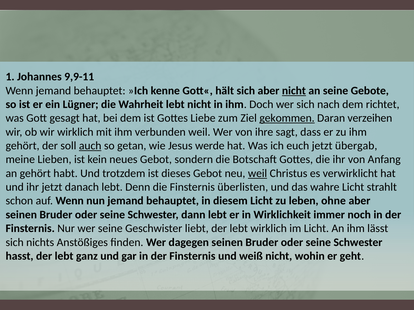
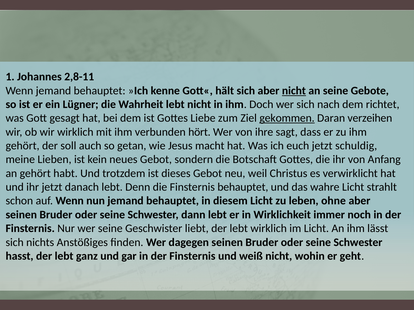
9,9-11: 9,9-11 -> 2,8-11 (79, 77)
verbunden weil: weil -> hört (199, 132)
auch underline: present -> none (90, 146)
werde: werde -> macht (210, 146)
übergab: übergab -> schuldig (356, 146)
weil underline: present -> none (258, 174)
Finsternis überlisten: überlisten -> behauptet (243, 187)
